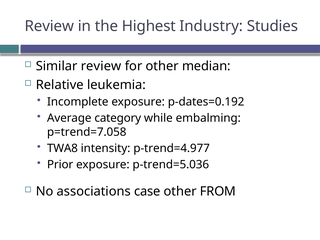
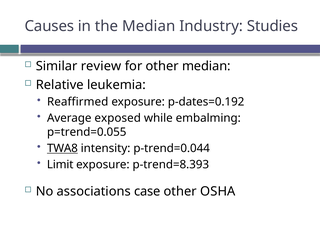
Review: Review -> Causes (49, 26)
the Highest: Highest -> Median (149, 26)
Incomplete: Incomplete -> Reaffirmed (78, 102)
category: category -> exposed (118, 118)
p=trend=7.058: p=trend=7.058 -> p=trend=0.055 (87, 132)
TWA8 underline: none -> present (62, 148)
p-trend=4.977: p-trend=4.977 -> p-trend=0.044 (172, 148)
Prior: Prior -> Limit (60, 165)
p-trend=5.036: p-trend=5.036 -> p-trend=8.393 (171, 165)
FROM: FROM -> OSHA (218, 191)
